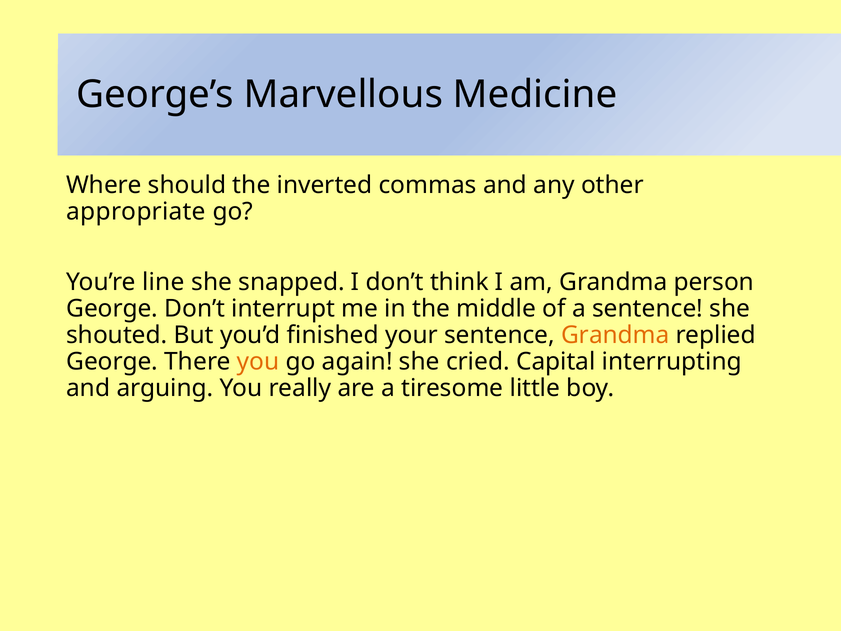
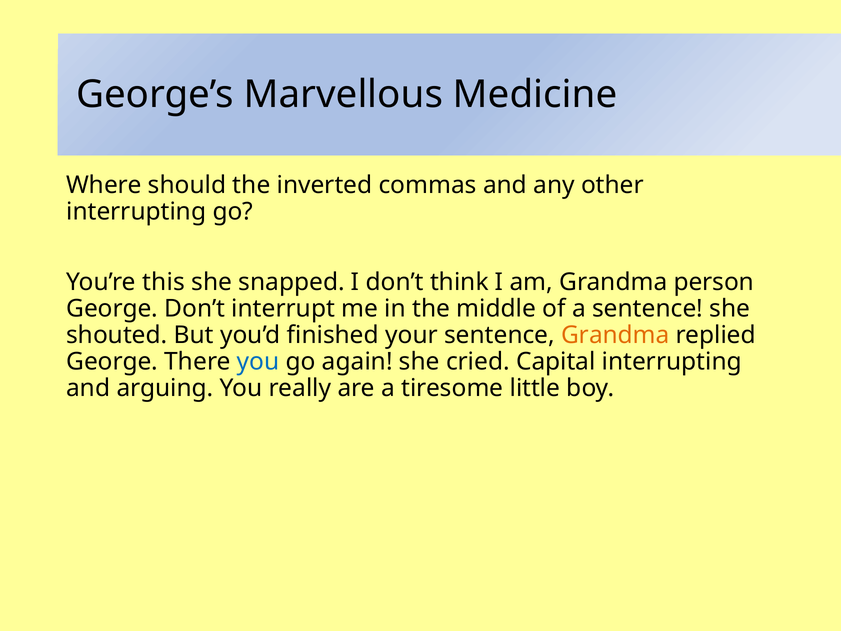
appropriate: appropriate -> interrupting (136, 212)
line: line -> this (163, 282)
you colour: orange -> blue (258, 362)
